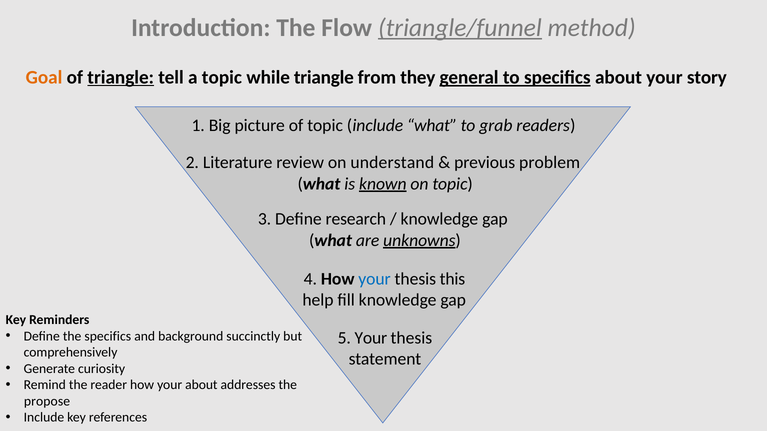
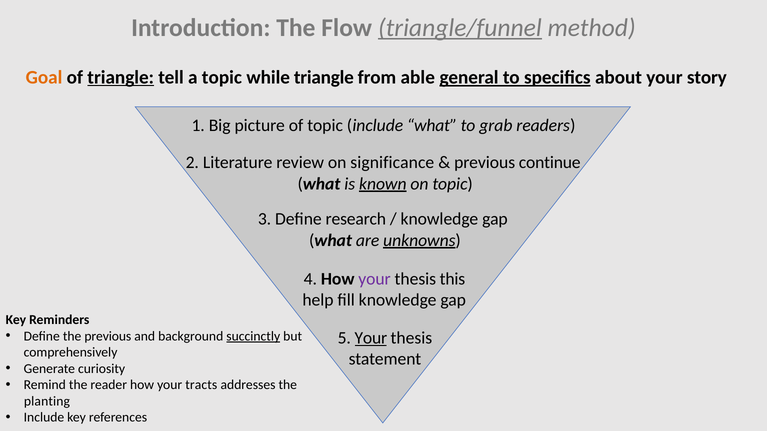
they: they -> able (418, 78)
understand: understand -> significance (392, 163)
problem: problem -> continue (550, 163)
your colour: blue -> purple (375, 279)
the specifics: specifics -> previous (108, 336)
succinctly underline: none -> present (253, 336)
Your underline: none -> present (371, 338)
your about: about -> tracts (201, 385)
propose: propose -> planting (47, 402)
